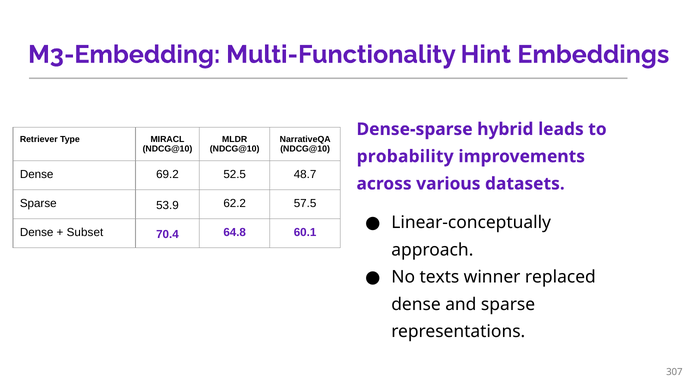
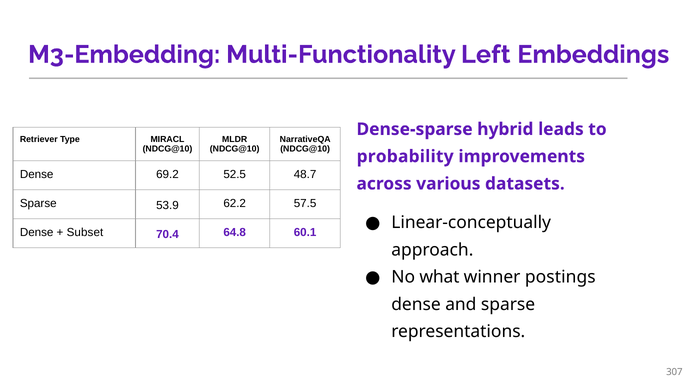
Hint: Hint -> Left (486, 55)
texts: texts -> what (439, 277)
replaced: replaced -> postings (560, 277)
